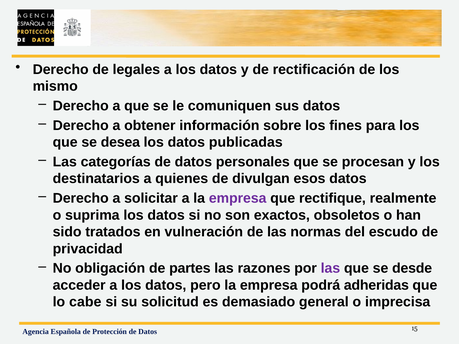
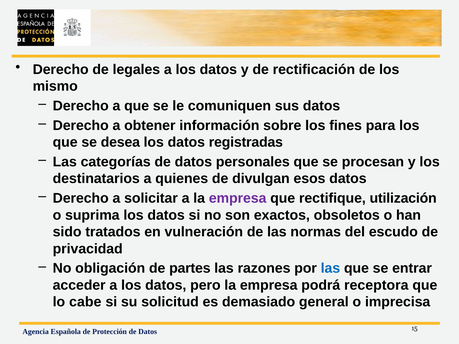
publicadas: publicadas -> registradas (246, 142)
realmente: realmente -> utilización (403, 198)
las colour: purple -> blue (330, 269)
desde: desde -> entrar (412, 269)
adheridas: adheridas -> receptora (376, 285)
